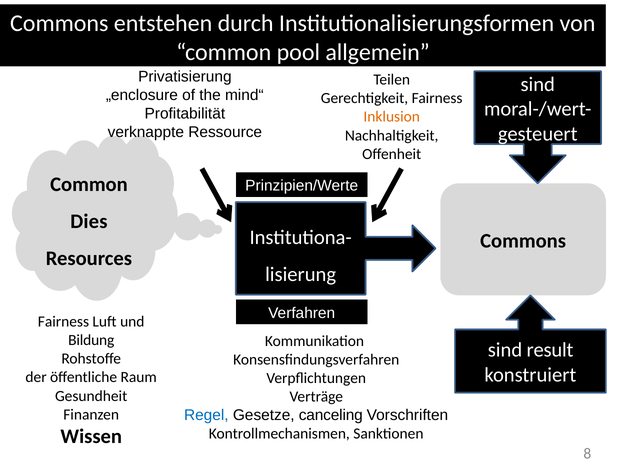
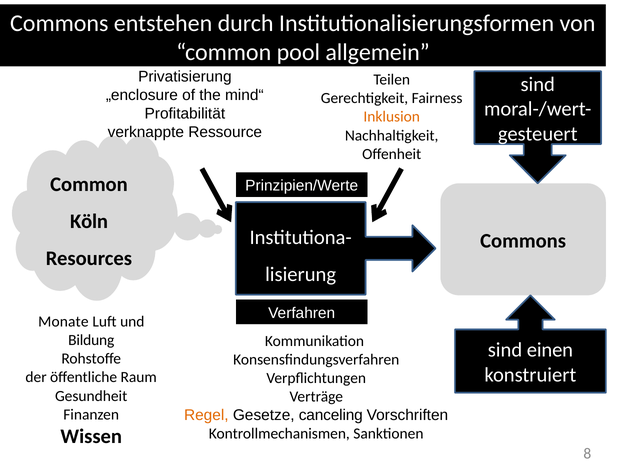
Dies: Dies -> Köln (89, 221)
Fairness: Fairness -> Monate (63, 321)
result: result -> einen (550, 350)
Regel colour: blue -> orange (206, 415)
